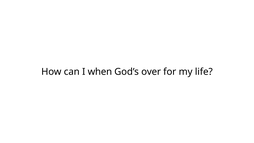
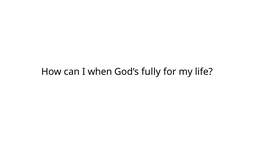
over: over -> fully (151, 72)
